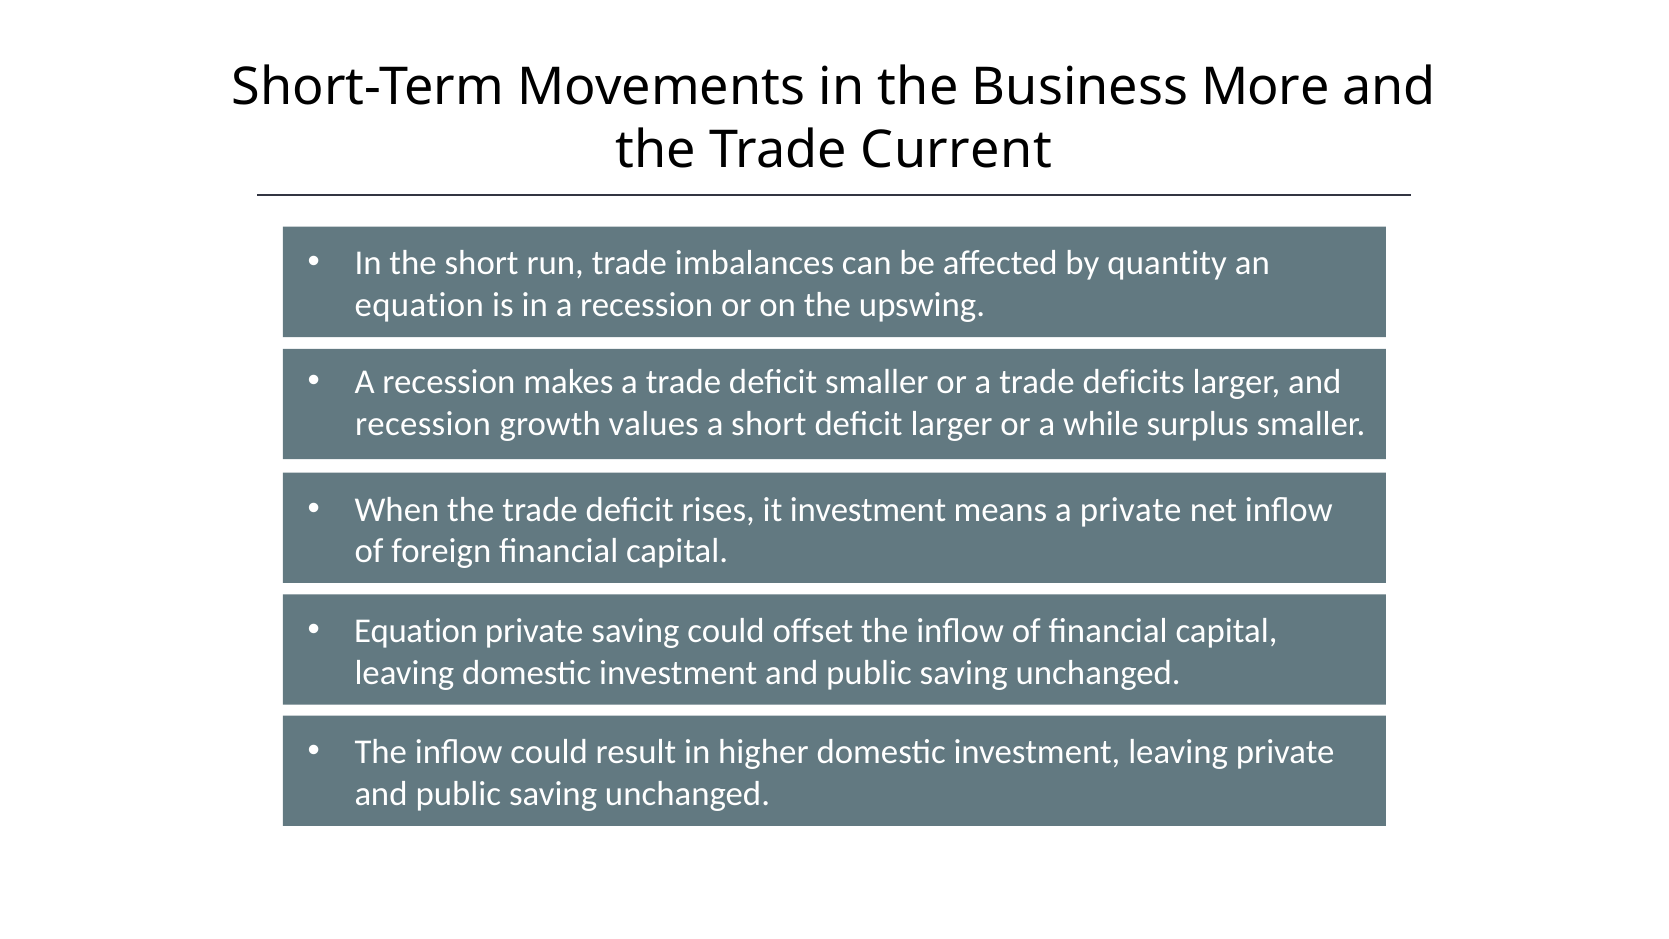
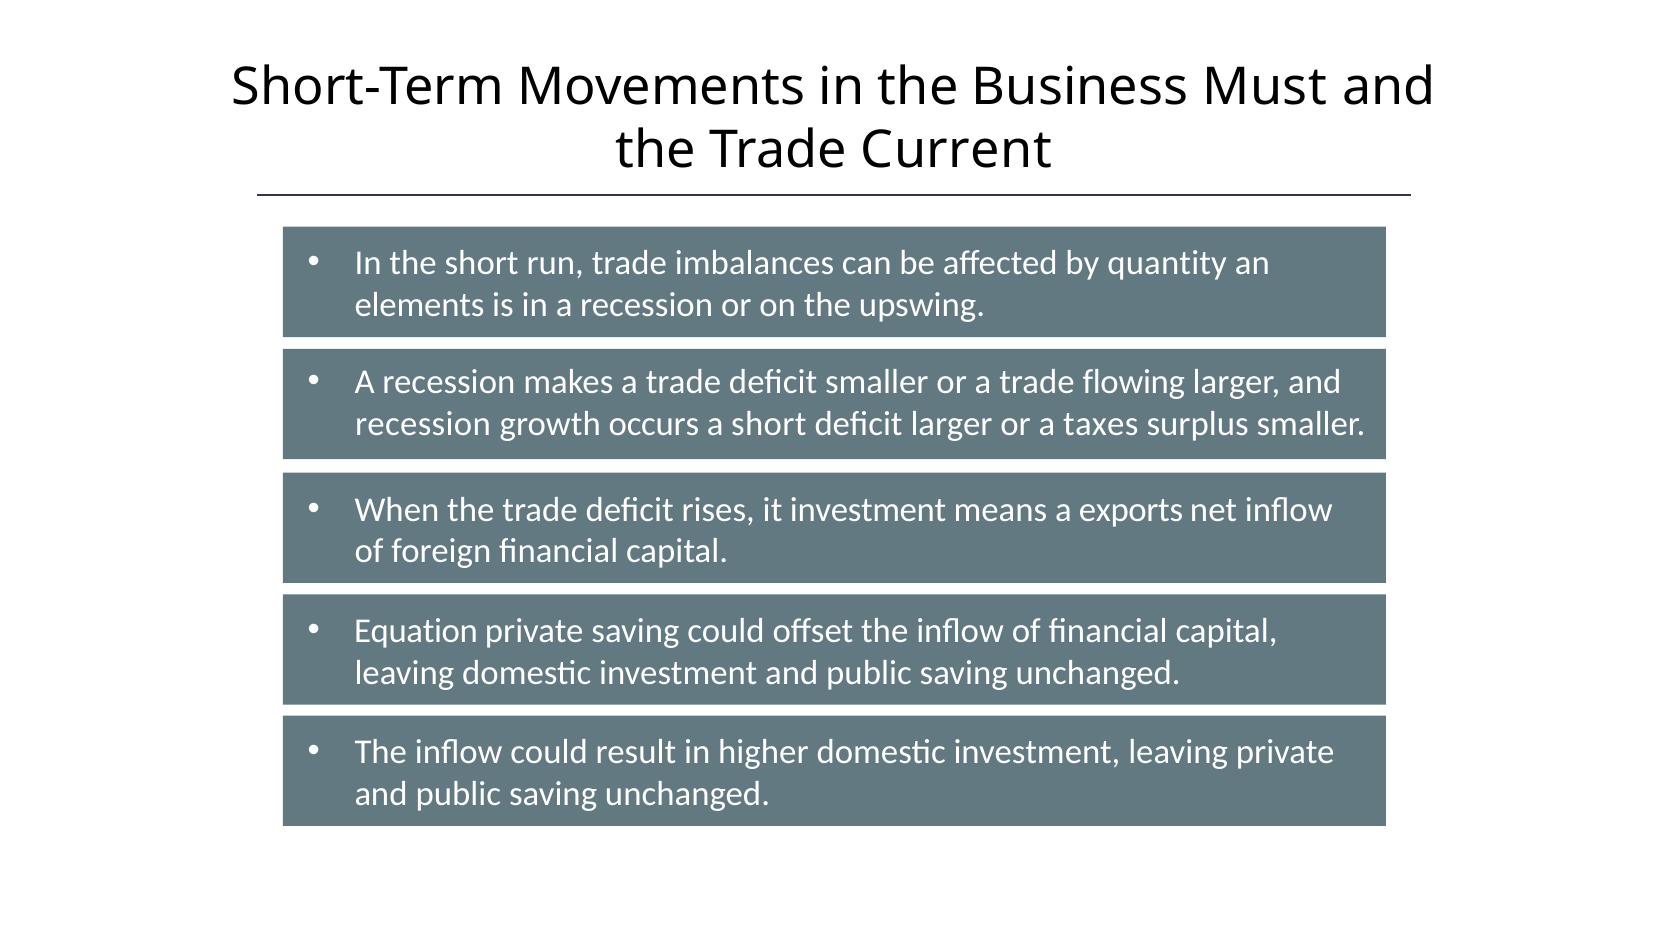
More: More -> Must (1265, 87)
equation: equation -> elements (419, 305)
deficits: deficits -> flowing (1134, 382)
values: values -> occurs (654, 424)
while: while -> taxes (1101, 424)
a private: private -> exports (1131, 510)
